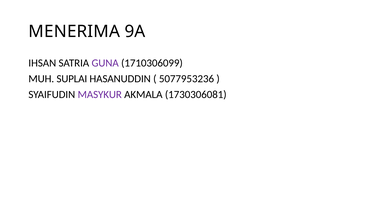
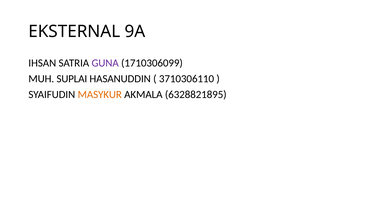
MENERIMA: MENERIMA -> EKSTERNAL (74, 31)
5077953236: 5077953236 -> 3710306110 (186, 79)
MASYKUR colour: purple -> orange (100, 94)
1730306081: 1730306081 -> 6328821895 (196, 94)
